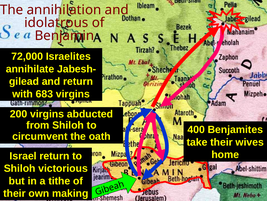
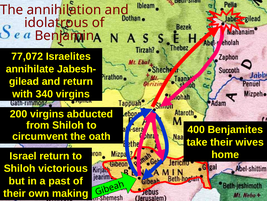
72,000: 72,000 -> 77,072 (27, 56)
683: 683 -> 340 (44, 94)
tithe: tithe -> past (59, 180)
